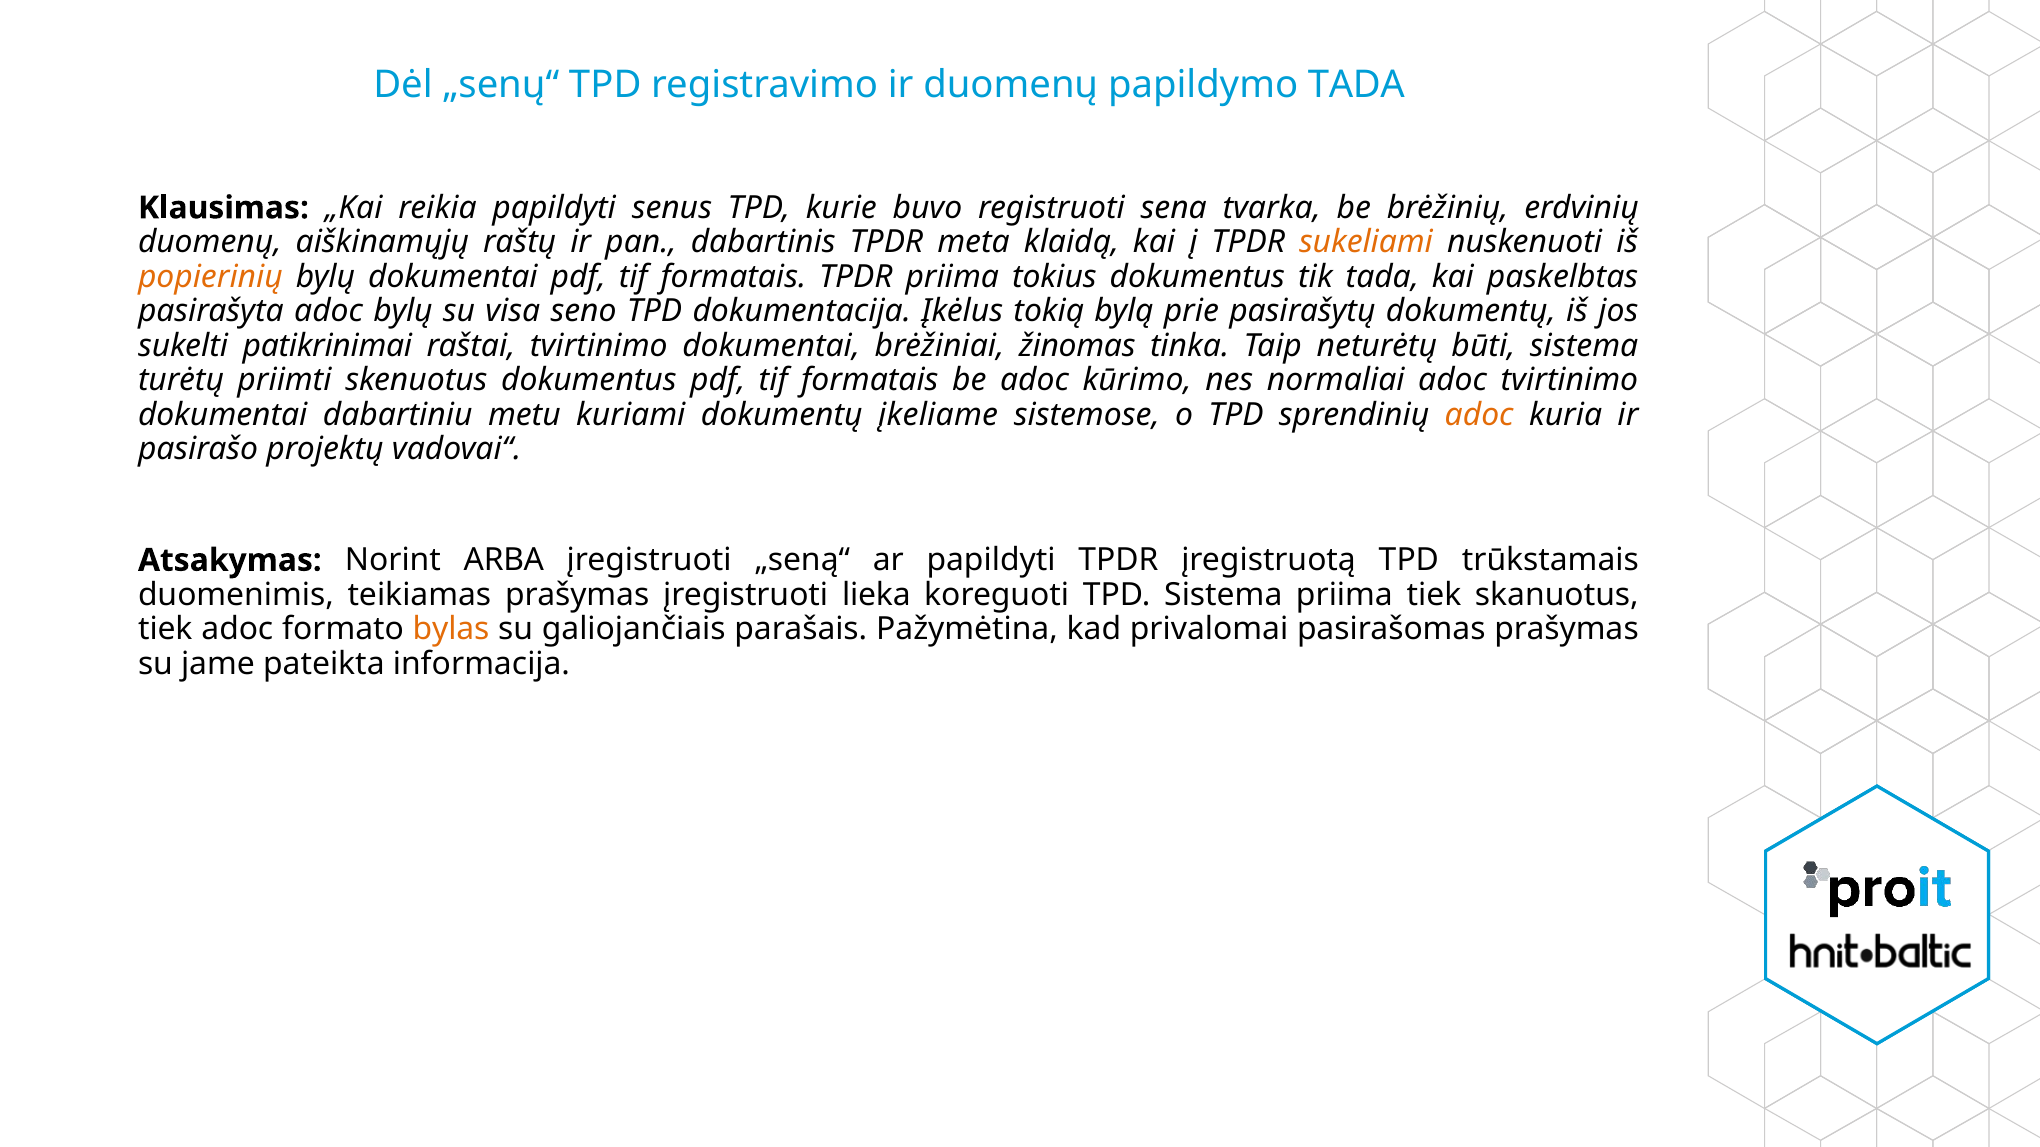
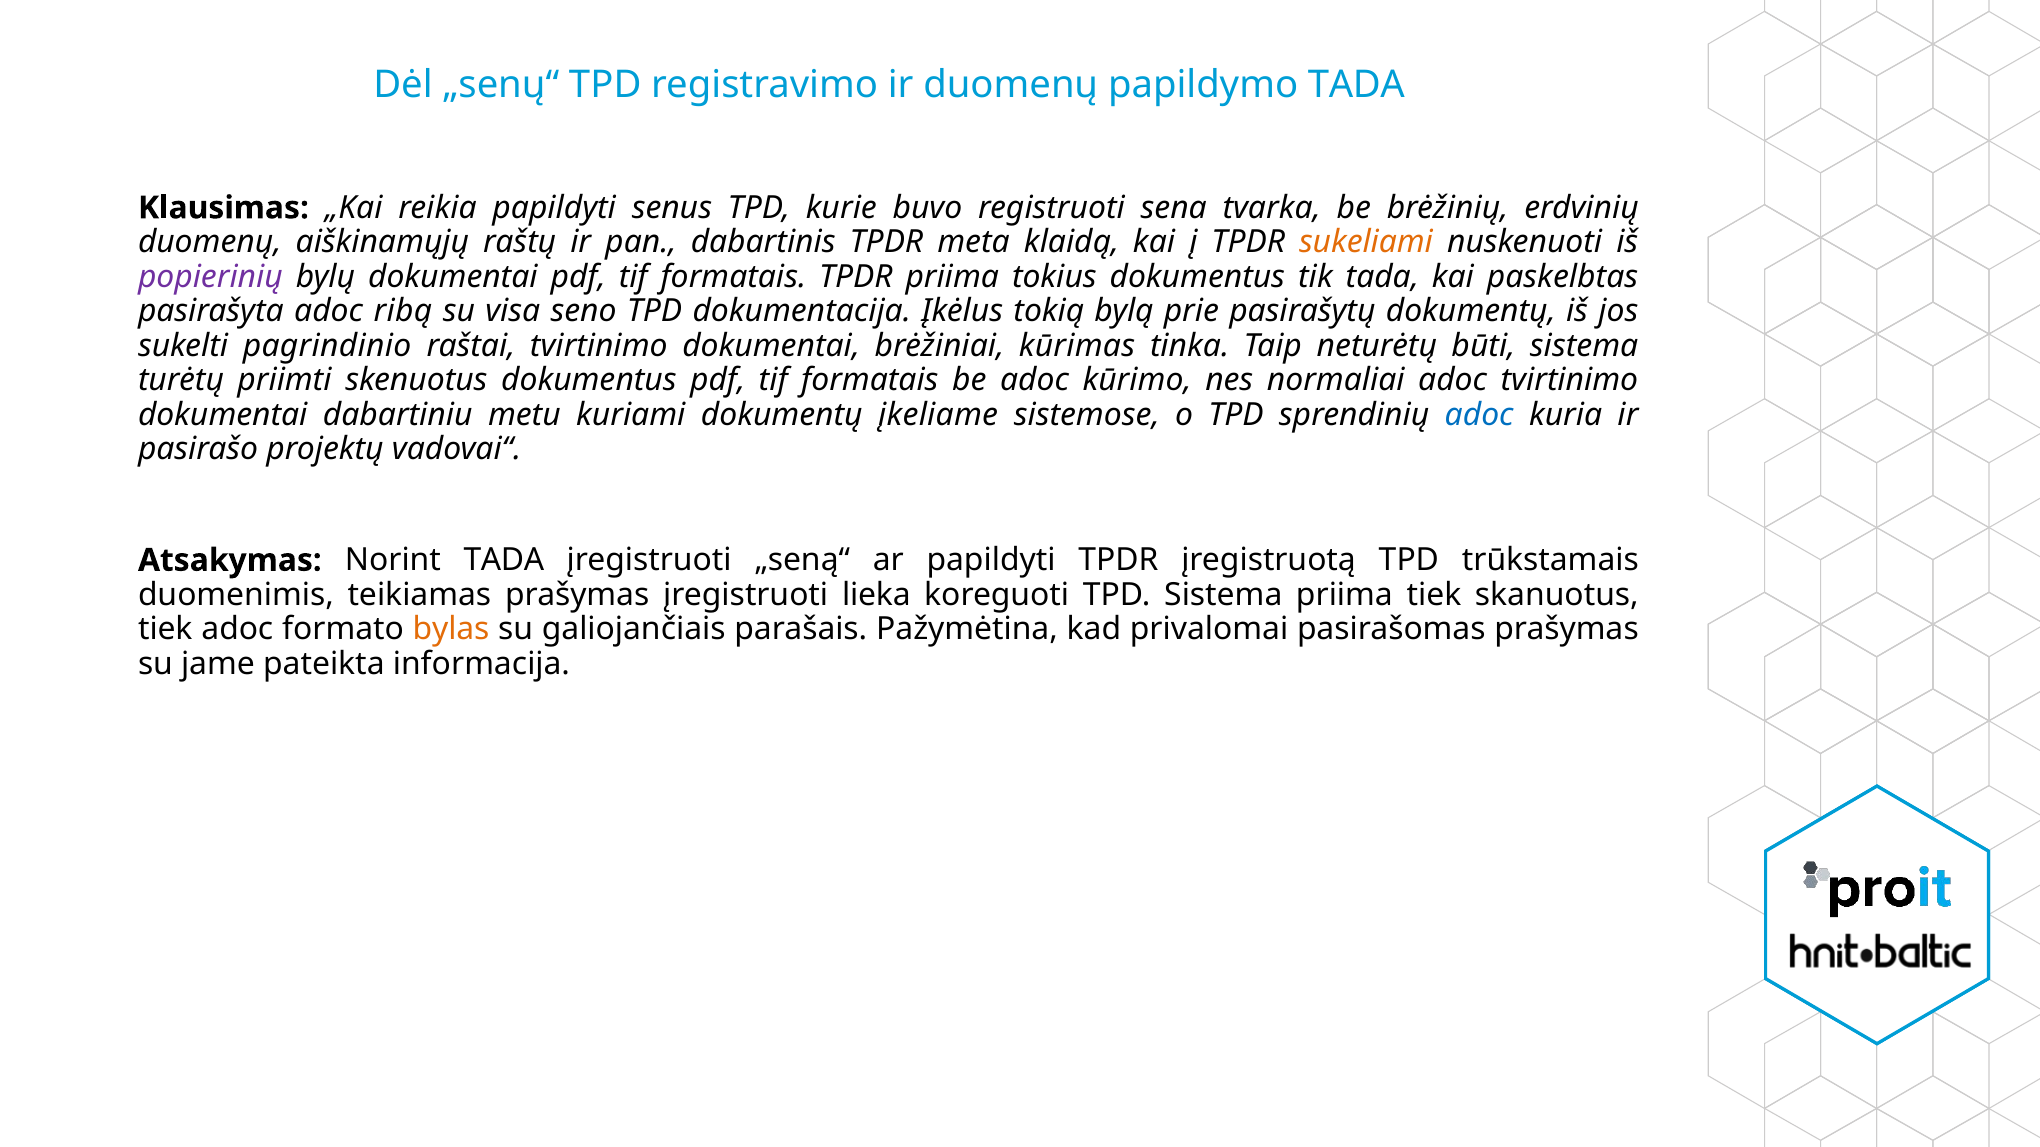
popierinių colour: orange -> purple (210, 277)
adoc bylų: bylų -> ribą (403, 311)
patikrinimai: patikrinimai -> pagrindinio (327, 346)
žinomas: žinomas -> kūrimas (1077, 346)
adoc colour: orange -> blue (1479, 415)
Norint ARBA: ARBA -> TADA (504, 561)
